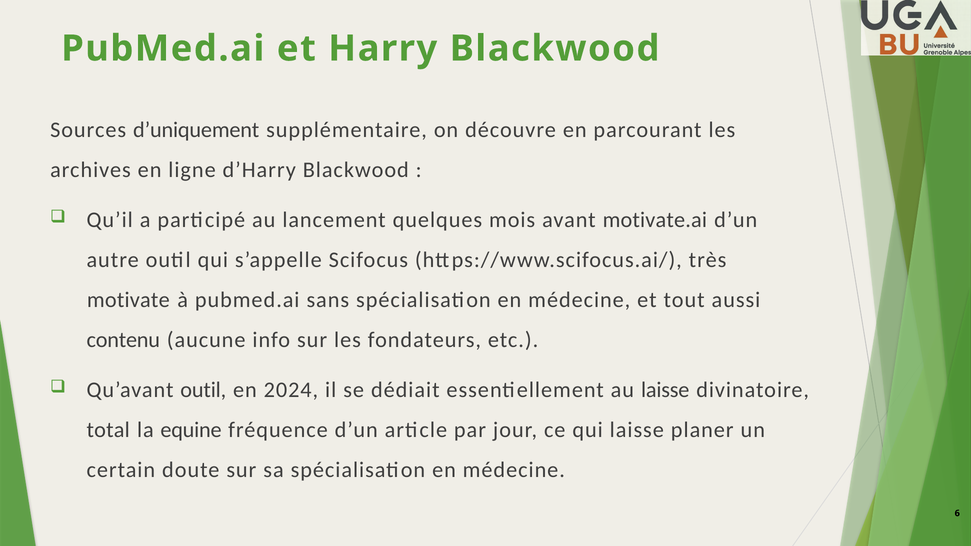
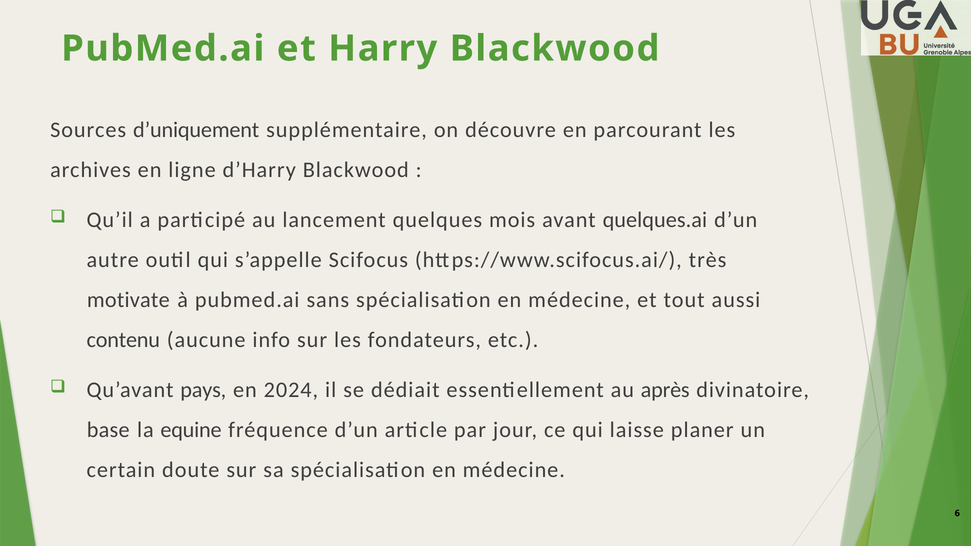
motivate.ai: motivate.ai -> quelques.ai (655, 220)
Qu’avant outil: outil -> pays (203, 390)
au laisse: laisse -> après (665, 390)
total: total -> base (108, 430)
